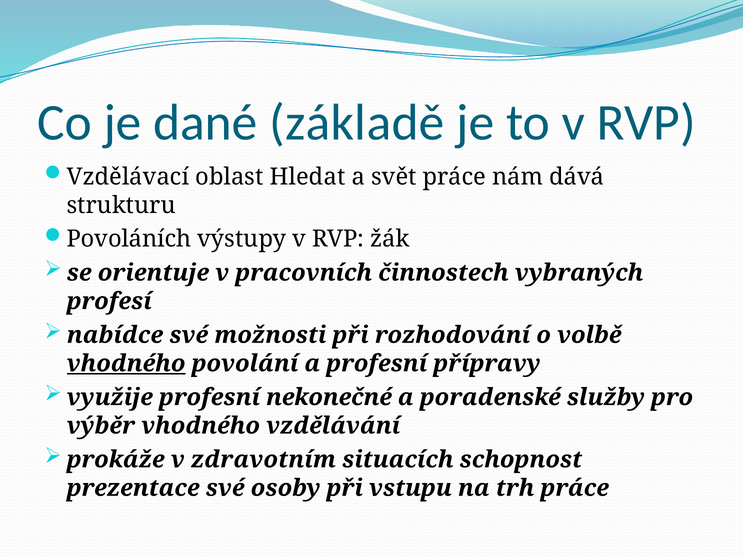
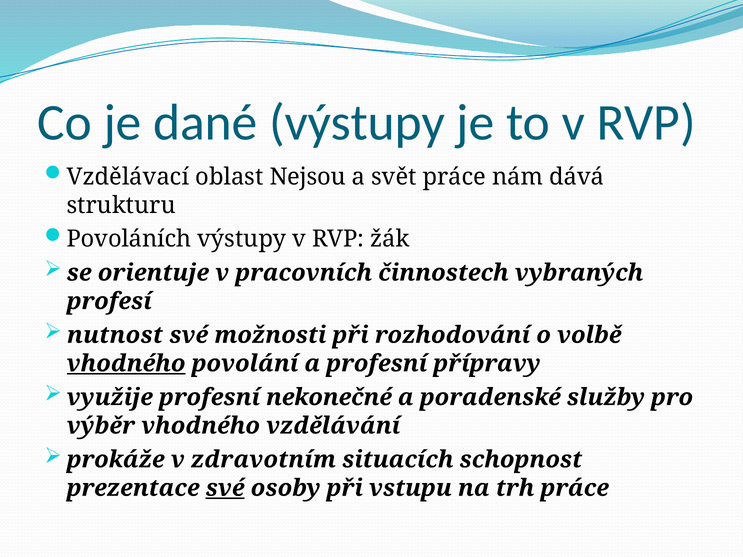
dané základě: základě -> výstupy (357, 123)
Hledat: Hledat -> Nejsou (308, 177)
nabídce: nabídce -> nutnost (115, 335)
své underline: none -> present (225, 488)
